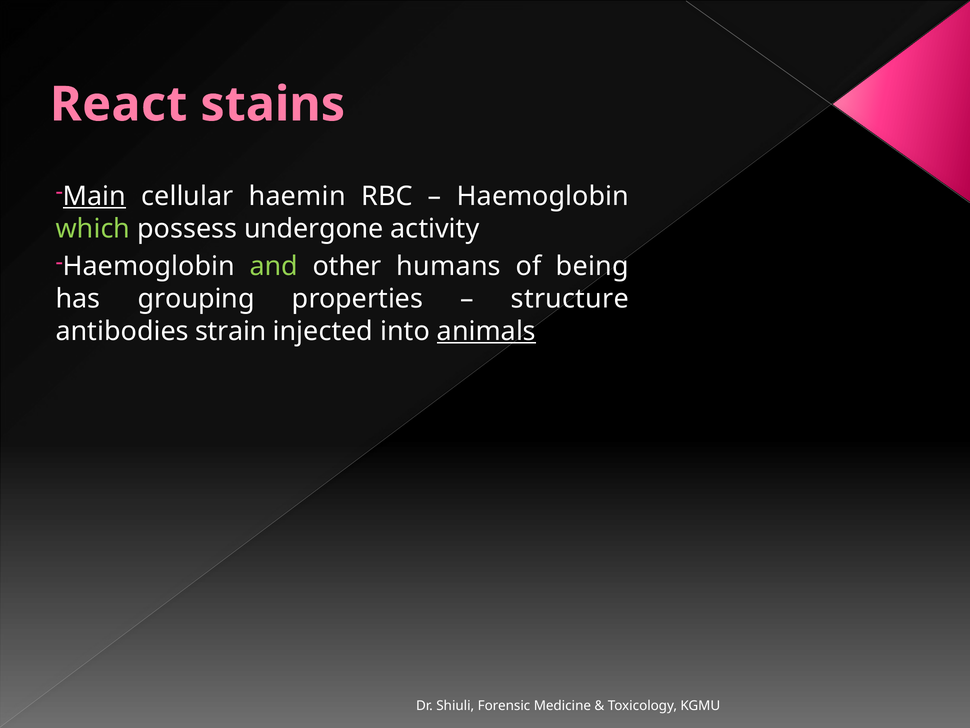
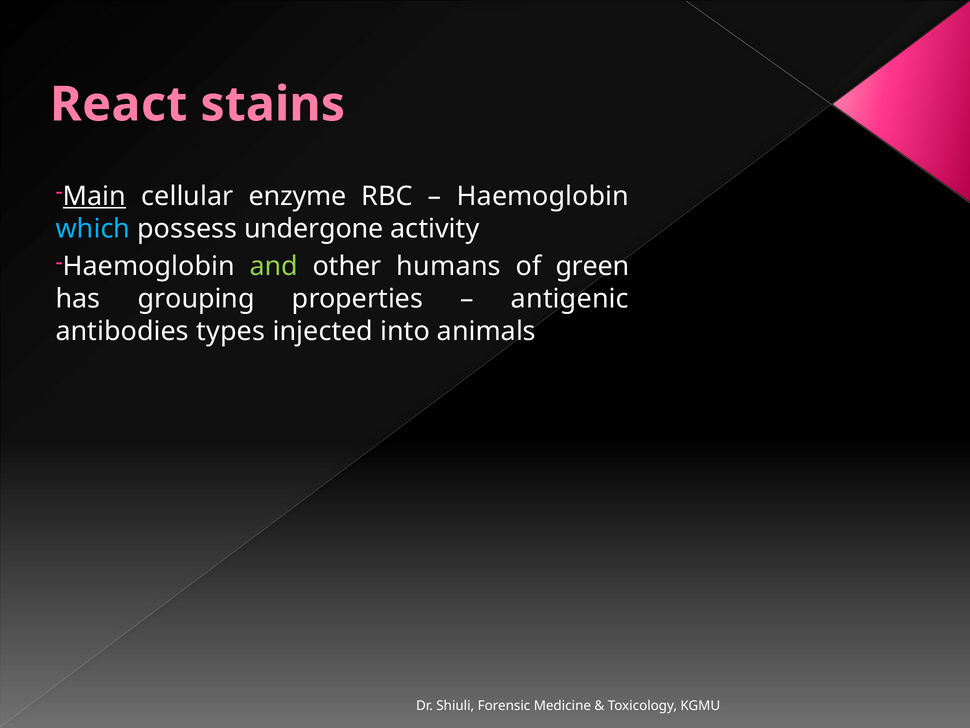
haemin: haemin -> enzyme (297, 196)
which colour: light green -> light blue (93, 228)
being: being -> green (593, 266)
structure: structure -> antigenic (570, 299)
strain: strain -> types (231, 331)
animals underline: present -> none (486, 331)
